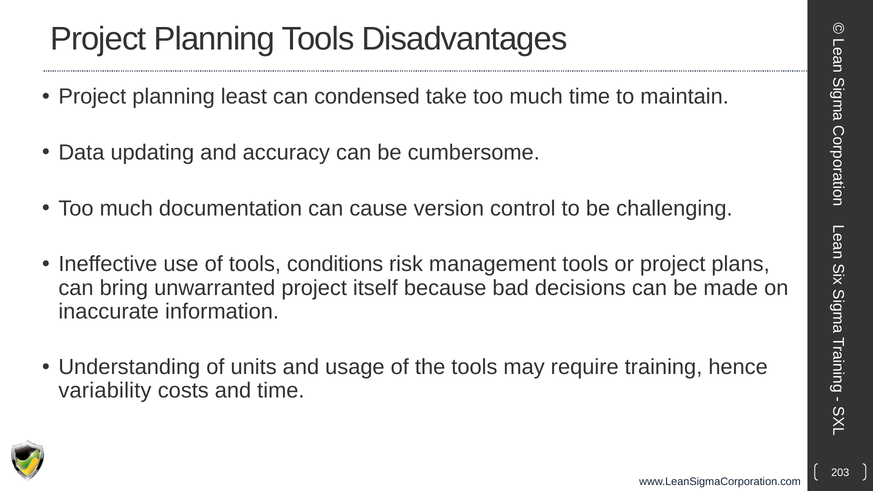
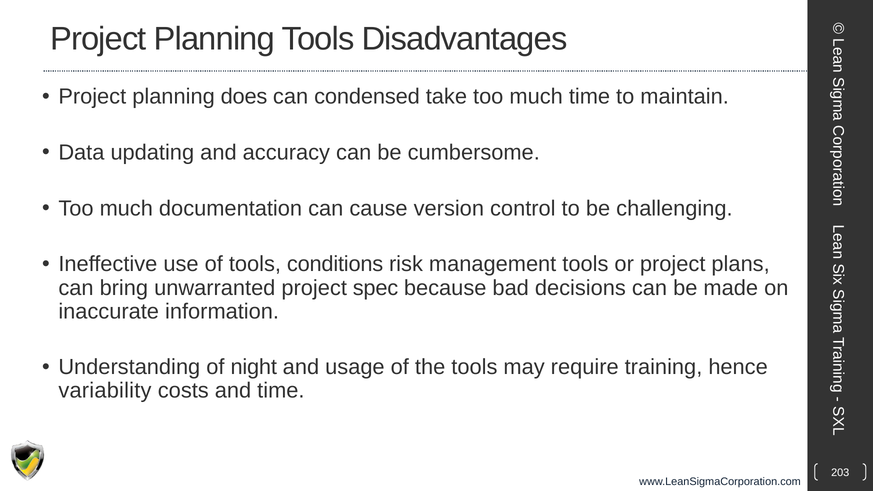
least: least -> does (244, 97)
itself: itself -> spec (376, 288)
units: units -> night (254, 367)
